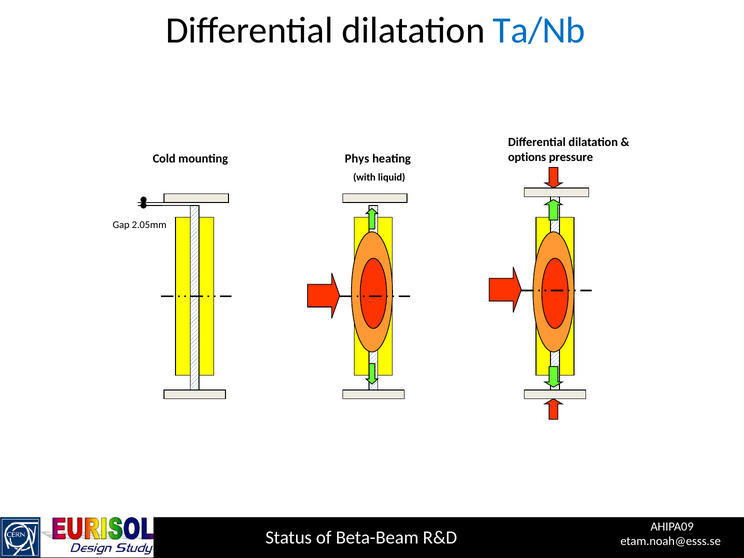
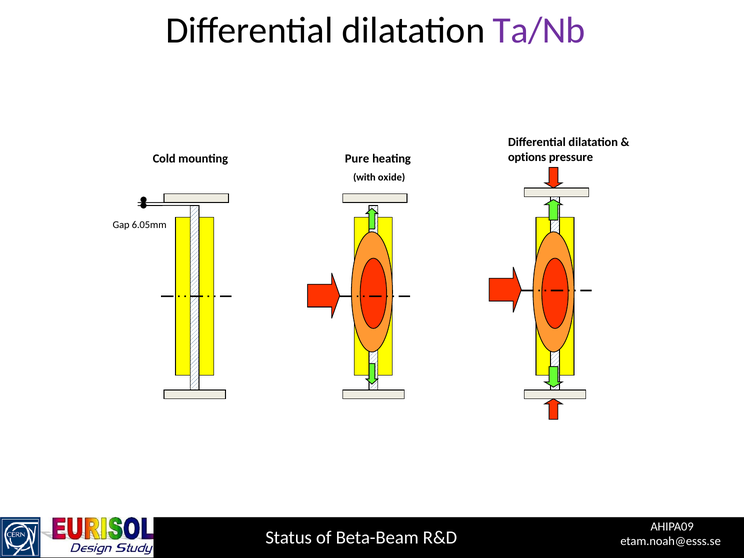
Ta/Nb colour: blue -> purple (539, 30)
Phys: Phys -> Pure (357, 159)
liquid: liquid -> oxide (392, 177)
2.05mm: 2.05mm -> 6.05mm (149, 225)
